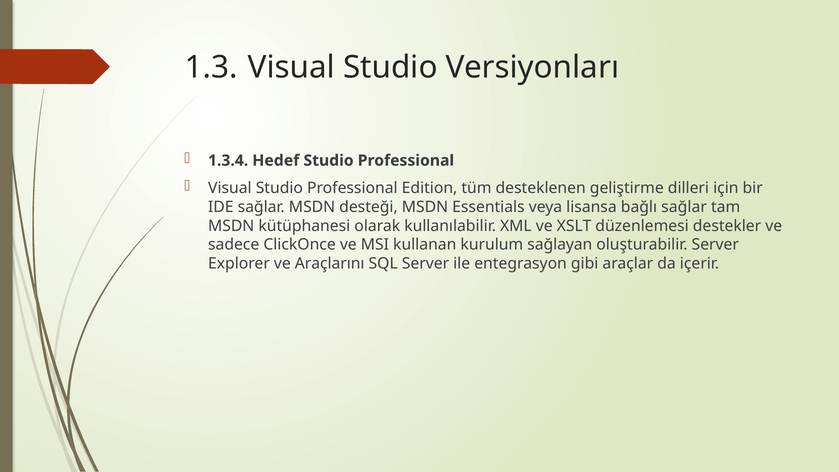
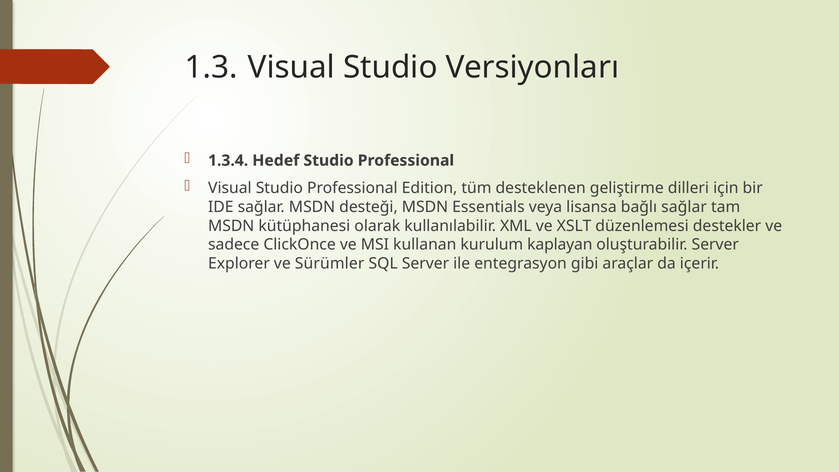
sağlayan: sağlayan -> kaplayan (560, 245)
Araçlarını: Araçlarını -> Sürümler (330, 264)
